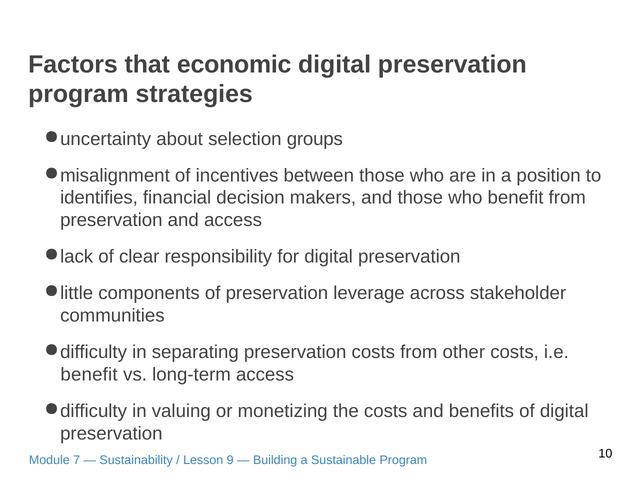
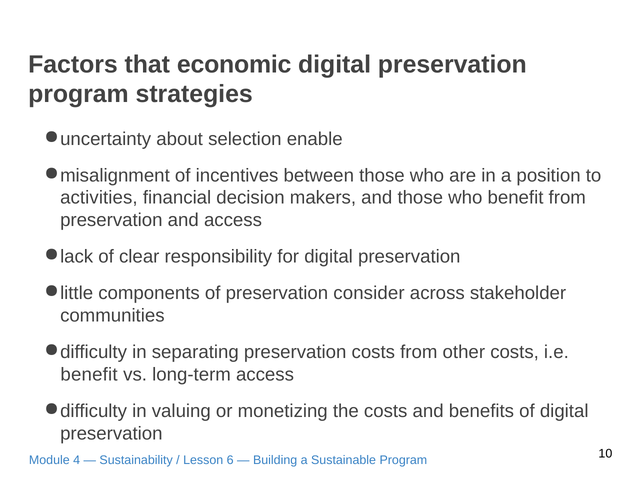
groups: groups -> enable (315, 139)
identifies: identifies -> activities (99, 198)
leverage: leverage -> consider (369, 293)
7: 7 -> 4 (77, 461)
9: 9 -> 6 (230, 461)
